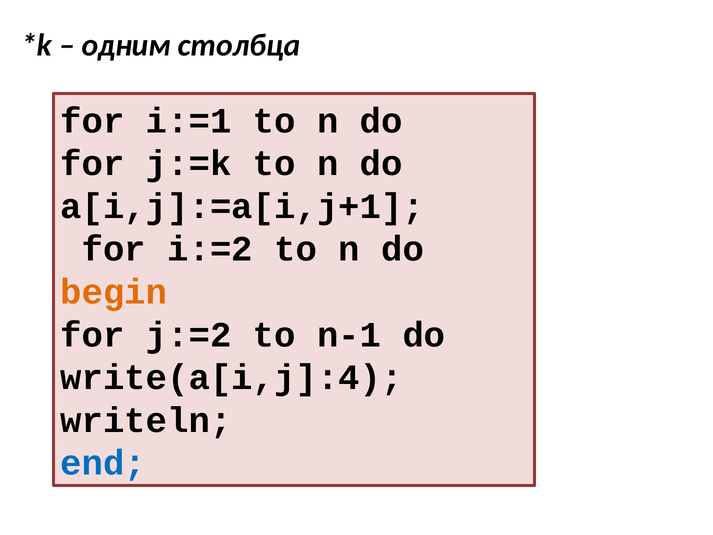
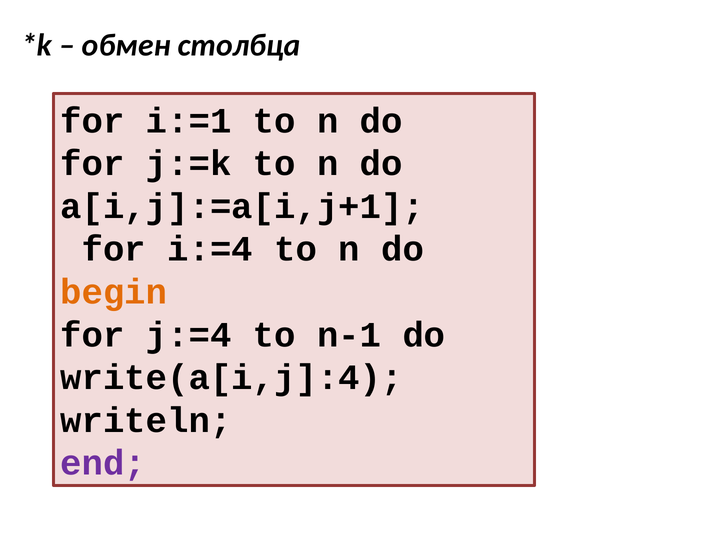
одним: одним -> обмен (126, 45)
i:=2: i:=2 -> i:=4 (210, 249)
j:=2: j:=2 -> j:=4 (189, 335)
end colour: blue -> purple (103, 463)
